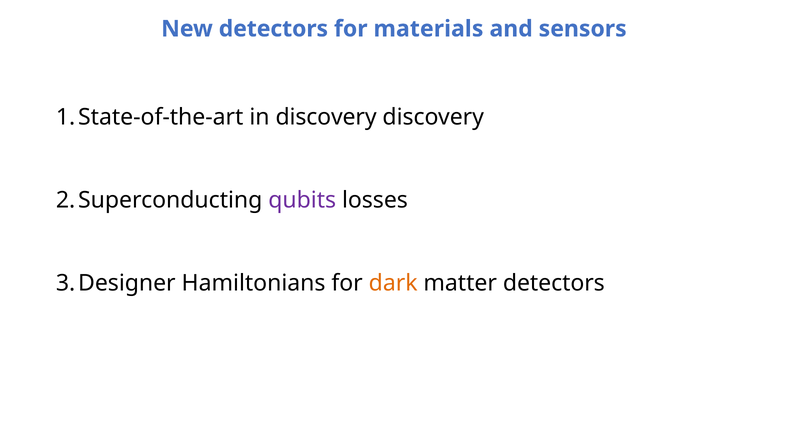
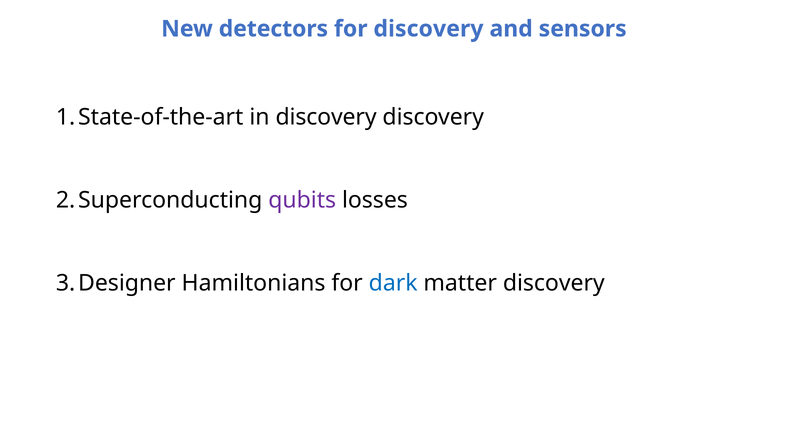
for materials: materials -> discovery (428, 29)
dark colour: orange -> blue (393, 283)
matter detectors: detectors -> discovery (554, 283)
